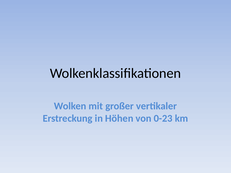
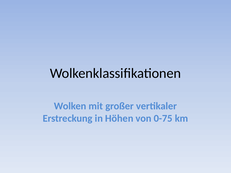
0-23: 0-23 -> 0-75 (163, 119)
